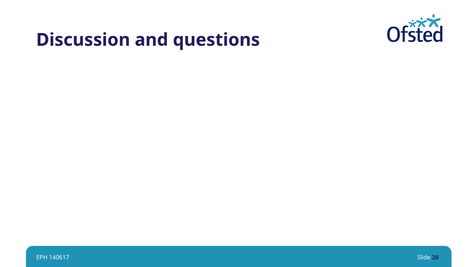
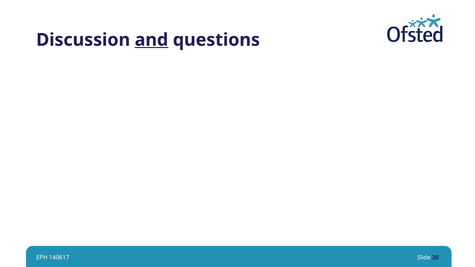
and underline: none -> present (151, 40)
